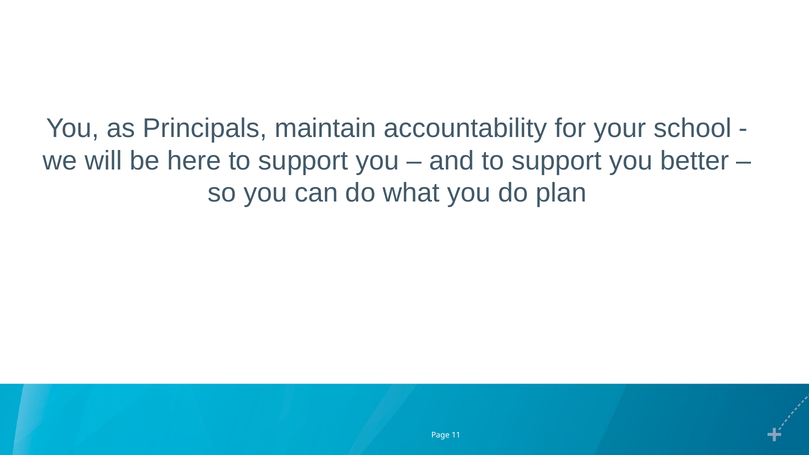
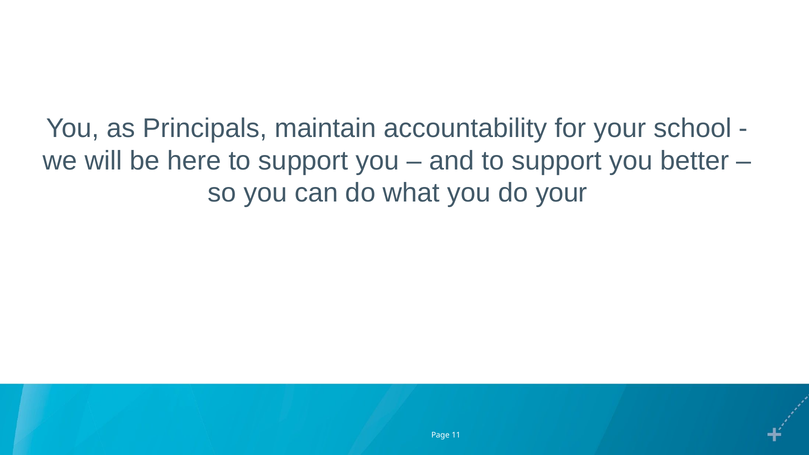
do plan: plan -> your (561, 193)
